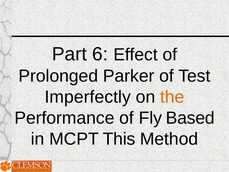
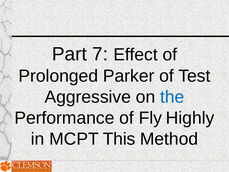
6: 6 -> 7 (100, 54)
Imperfectly: Imperfectly -> Aggressive (88, 97)
the colour: orange -> blue (172, 97)
Based: Based -> Highly (190, 118)
